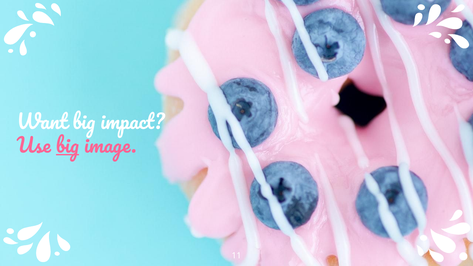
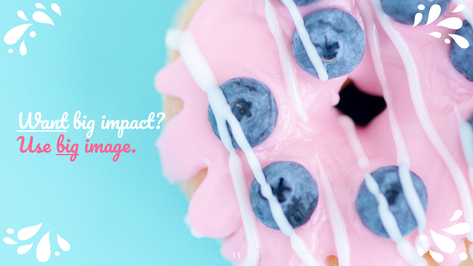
Want underline: none -> present (42, 123)
